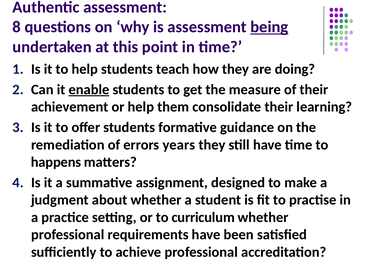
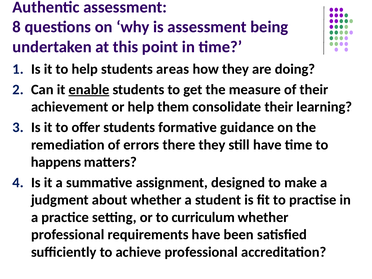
being underline: present -> none (269, 27)
teach: teach -> areas (173, 69)
years: years -> there (179, 145)
